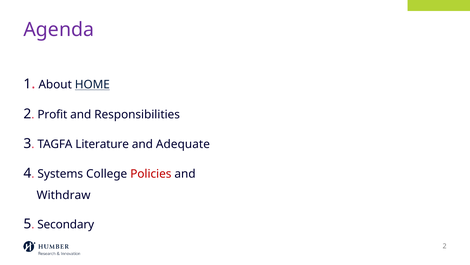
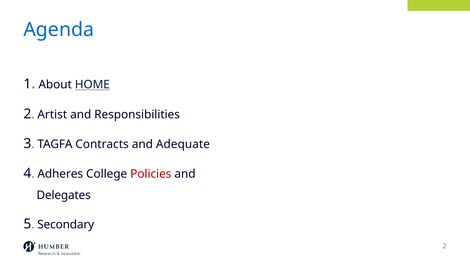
Agenda colour: purple -> blue (59, 29)
Profit: Profit -> Artist (52, 114)
Literature: Literature -> Contracts (102, 144)
Systems: Systems -> Adheres (60, 173)
Withdraw: Withdraw -> Delegates (64, 195)
